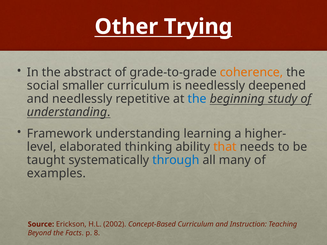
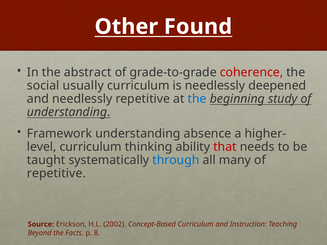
Trying: Trying -> Found (198, 27)
coherence colour: orange -> red (251, 73)
smaller: smaller -> usually (83, 86)
learning: learning -> absence (208, 134)
elaborated: elaborated -> curriculum (91, 147)
that colour: orange -> red (225, 147)
examples: examples -> repetitive (56, 174)
